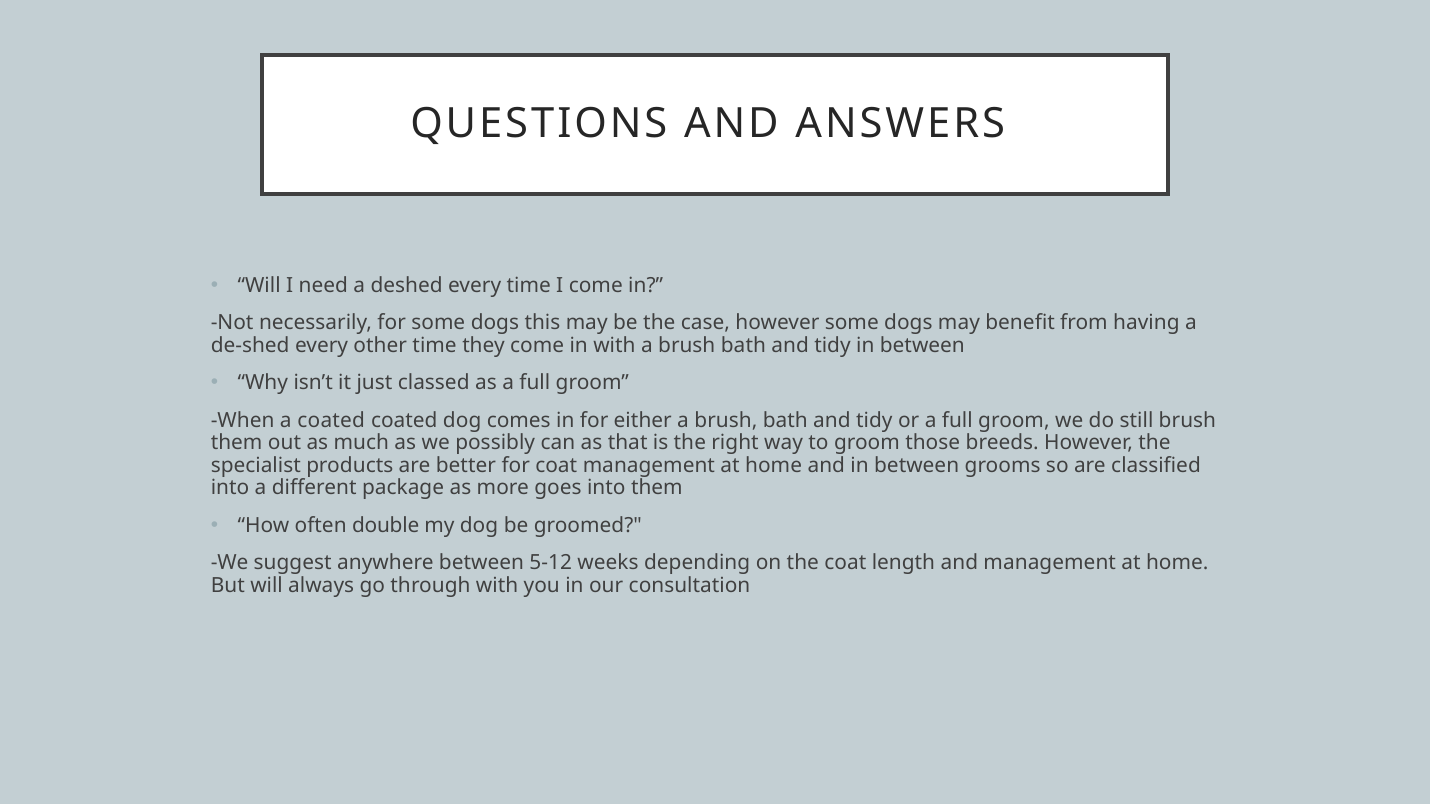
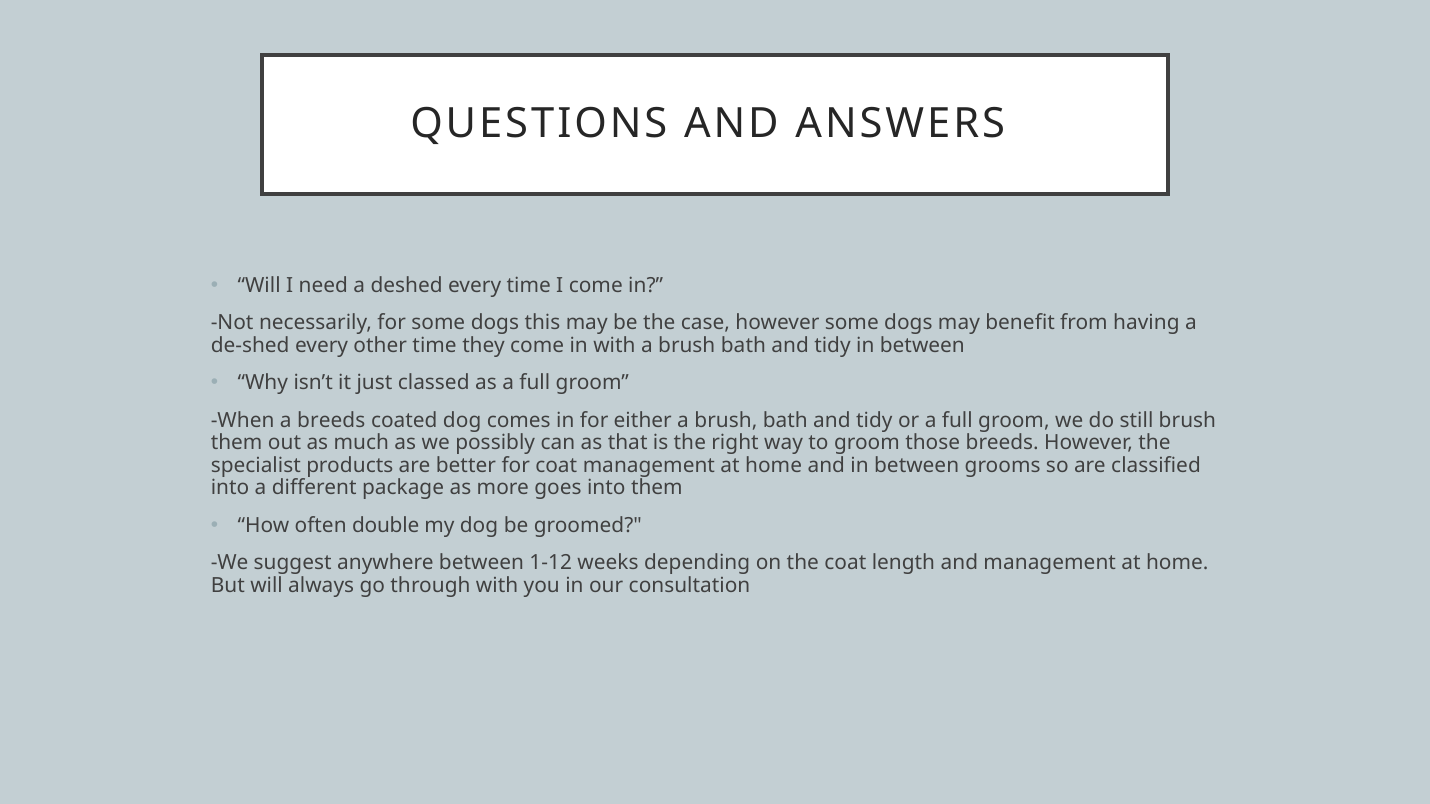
a coated: coated -> breeds (331, 420)
5-12: 5-12 -> 1-12 (551, 563)
